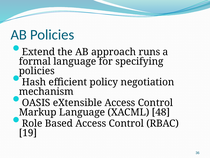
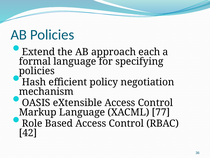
runs: runs -> each (149, 52)
48: 48 -> 77 (161, 112)
19: 19 -> 42 (28, 133)
